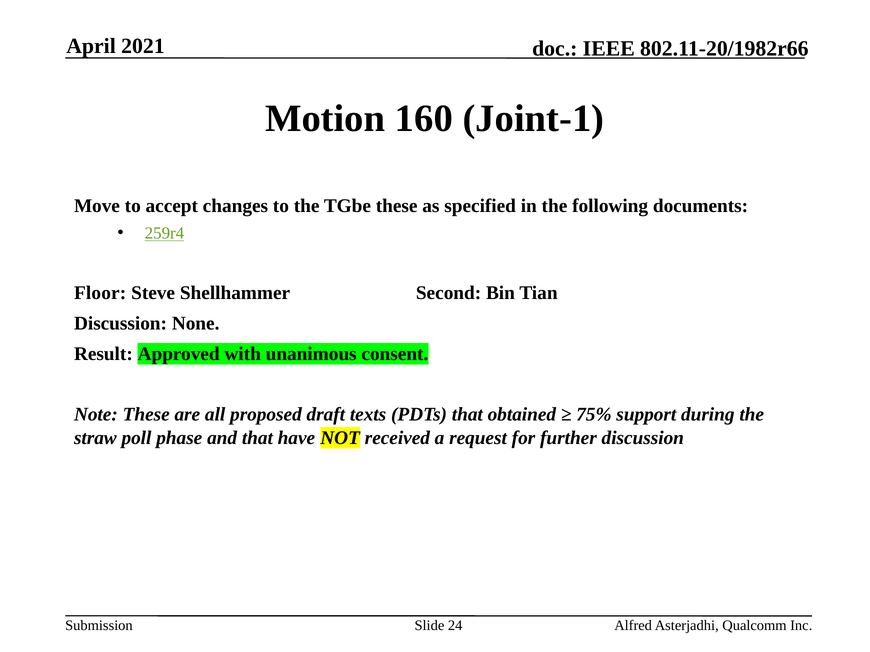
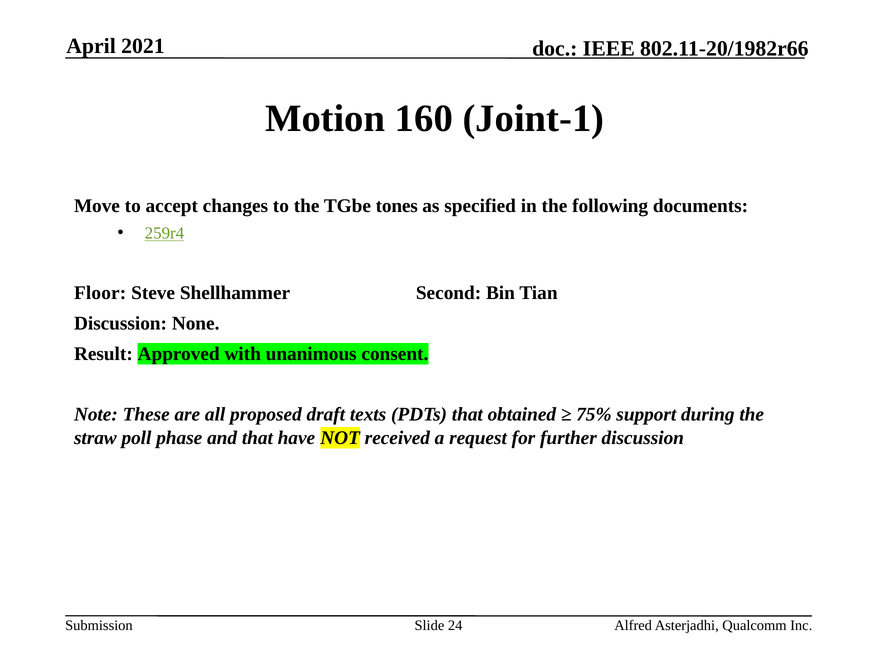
TGbe these: these -> tones (397, 206)
